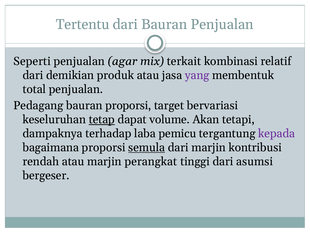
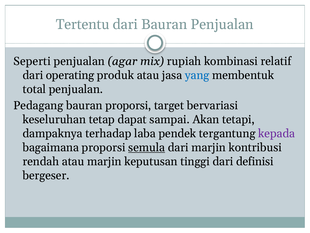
terkait: terkait -> rupiah (184, 61)
demikian: demikian -> operating (70, 75)
yang colour: purple -> blue (197, 75)
tetap underline: present -> none (102, 119)
volume: volume -> sampai (170, 119)
pemicu: pemicu -> pendek (177, 133)
perangkat: perangkat -> keputusan (151, 161)
asumsi: asumsi -> definisi (255, 161)
